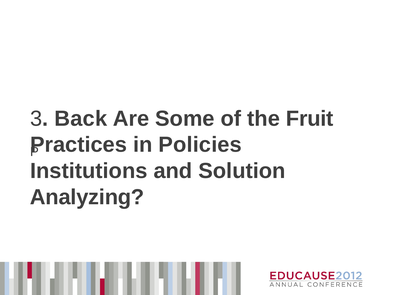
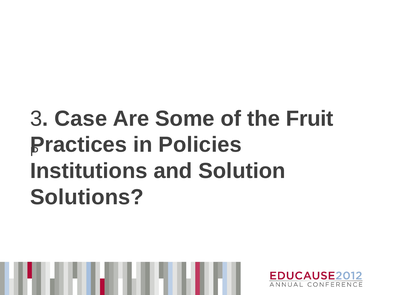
Back: Back -> Case (81, 118)
Analyzing: Analyzing -> Solutions (87, 197)
